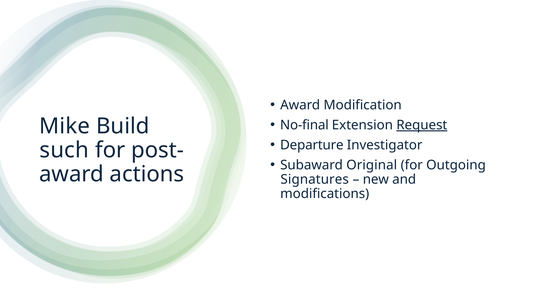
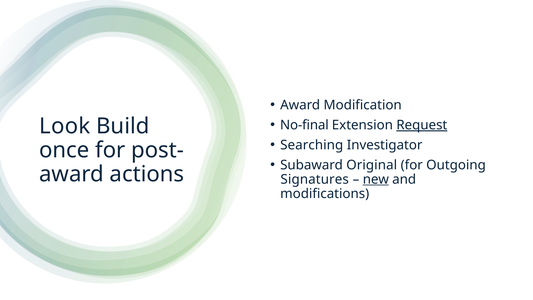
Mike: Mike -> Look (65, 126)
Departure: Departure -> Searching (312, 145)
such: such -> once (64, 150)
new underline: none -> present (376, 179)
